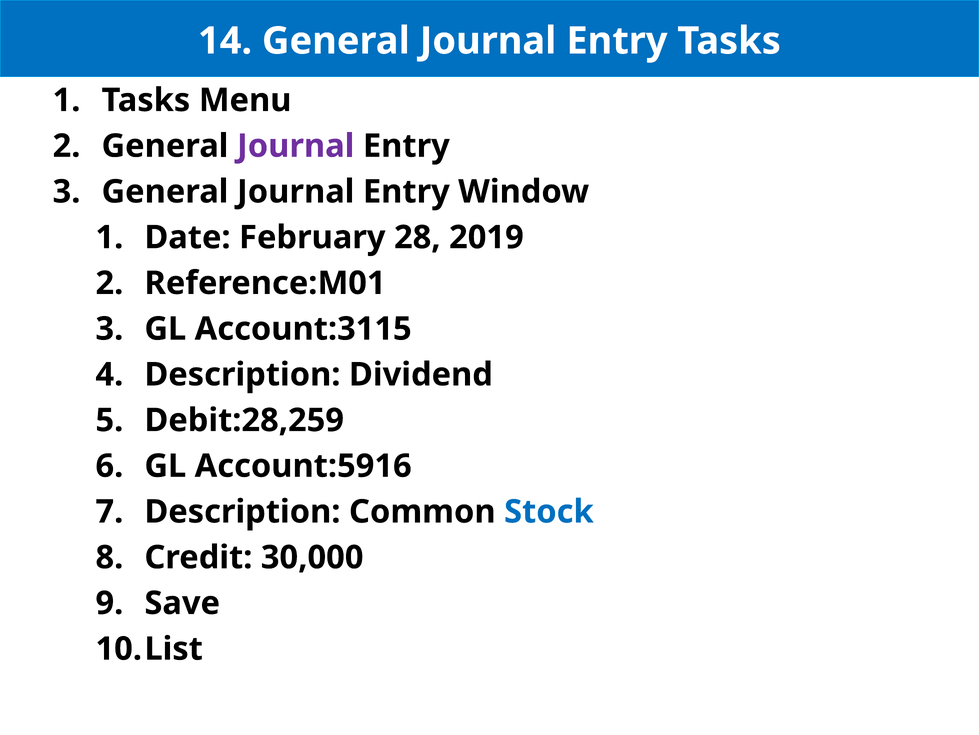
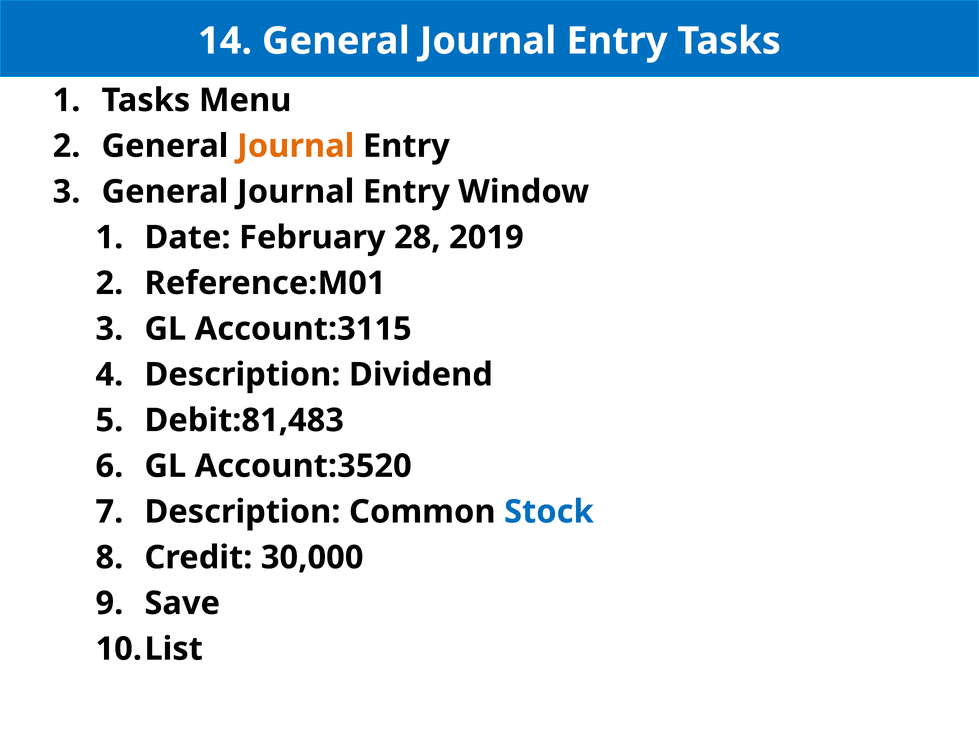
Journal colour: purple -> orange (296, 146)
Debit:28,259: Debit:28,259 -> Debit:81,483 (244, 420)
Account:5916: Account:5916 -> Account:3520 (303, 466)
